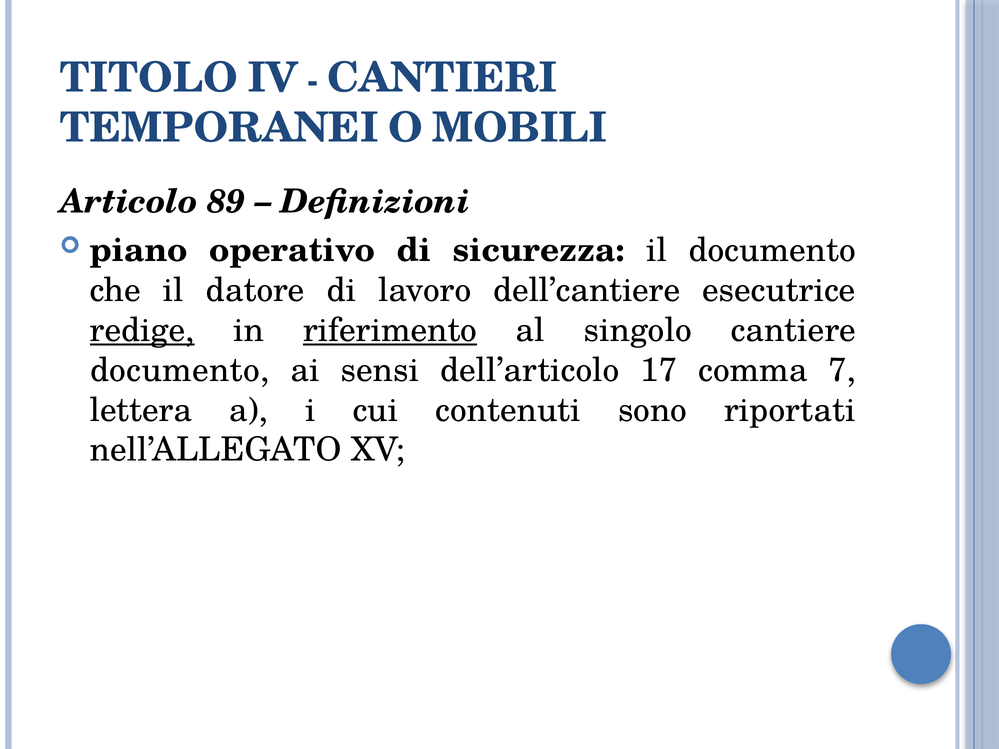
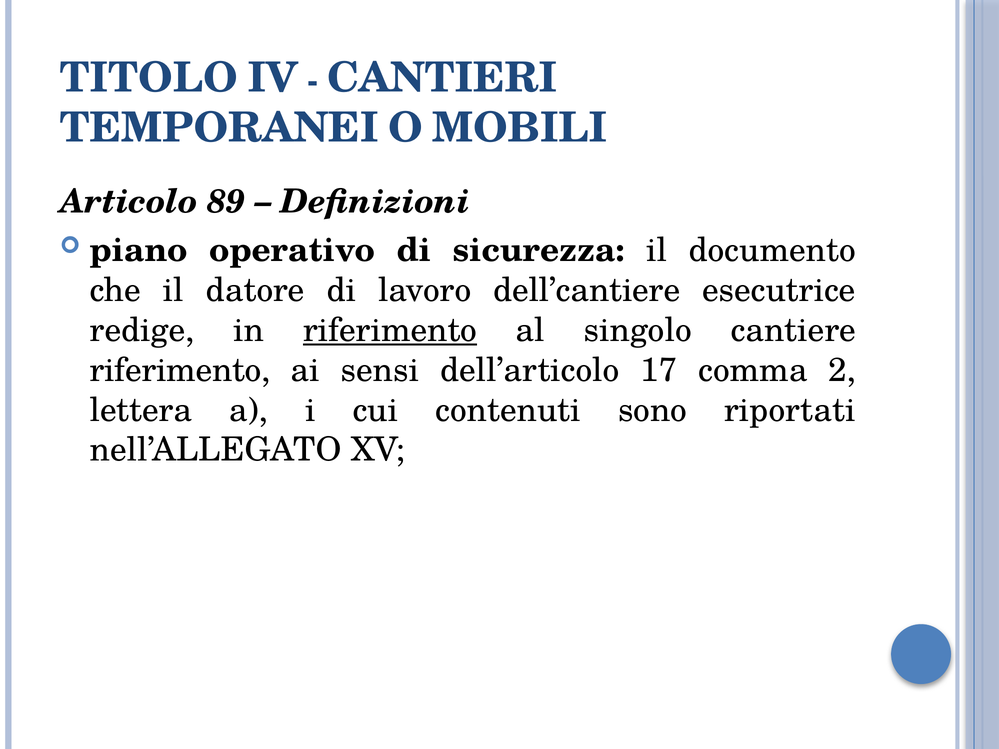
redige underline: present -> none (142, 330)
documento: documento -> riferimento (180, 370)
7: 7 -> 2 (842, 370)
